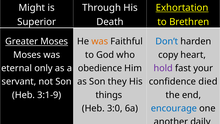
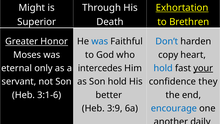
Greater Moses: Moses -> Honor (54, 41)
was colour: orange -> blue (100, 41)
obedience: obedience -> intercedes (100, 68)
hold colour: purple -> blue (163, 68)
your underline: none -> present (203, 68)
Son they: they -> hold (117, 81)
died: died -> they (208, 81)
3:1-9: 3:1-9 -> 3:1-6 (49, 95)
things: things -> better (109, 95)
3:0: 3:0 -> 3:9 (115, 108)
